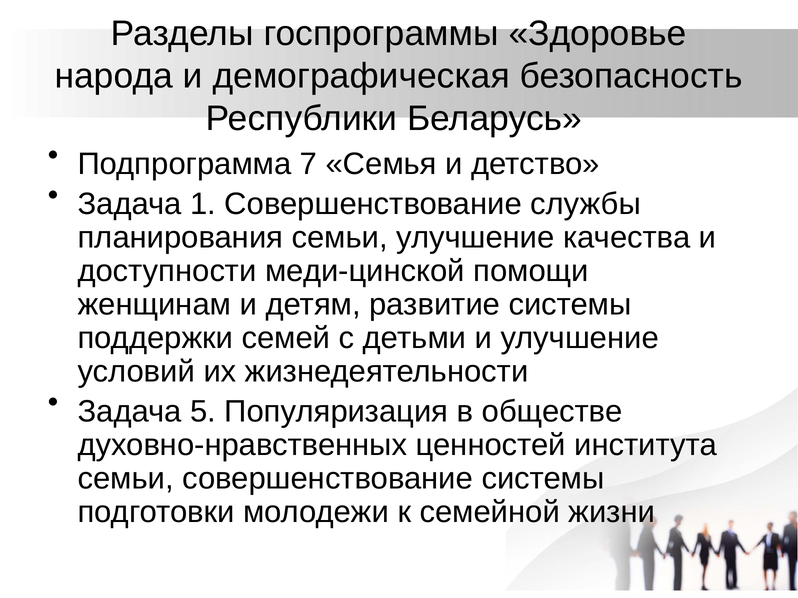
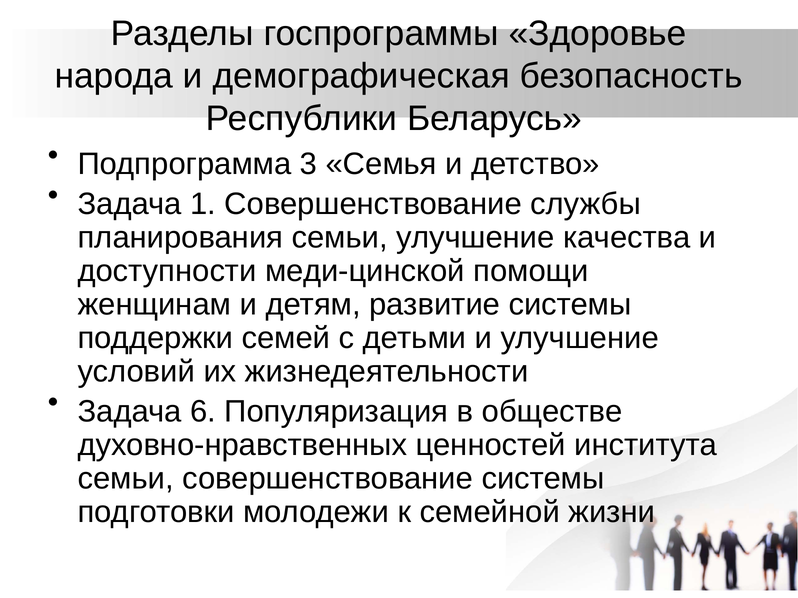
7: 7 -> 3 (309, 164)
5: 5 -> 6 (203, 412)
